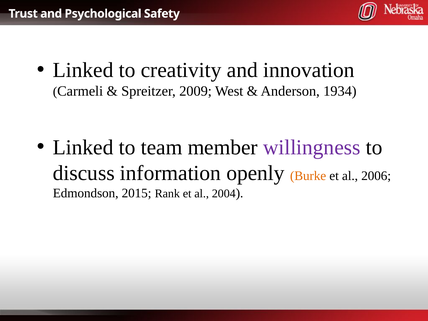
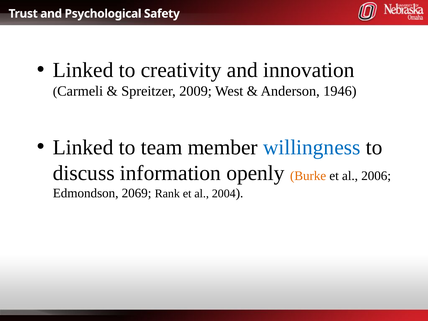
1934: 1934 -> 1946 (340, 91)
willingness colour: purple -> blue (312, 147)
2015: 2015 -> 2069 (137, 193)
